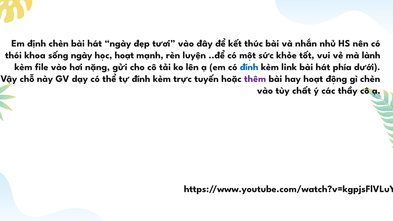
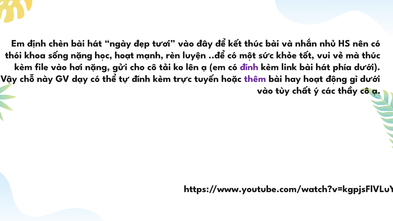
sống ngày: ngày -> nặng (82, 55)
mà lành: lành -> thúc (371, 55)
đính colour: blue -> purple (249, 67)
gì chèn: chèn -> dưới (370, 79)
